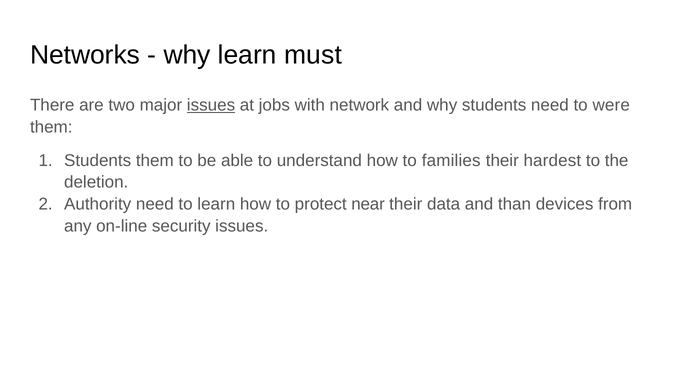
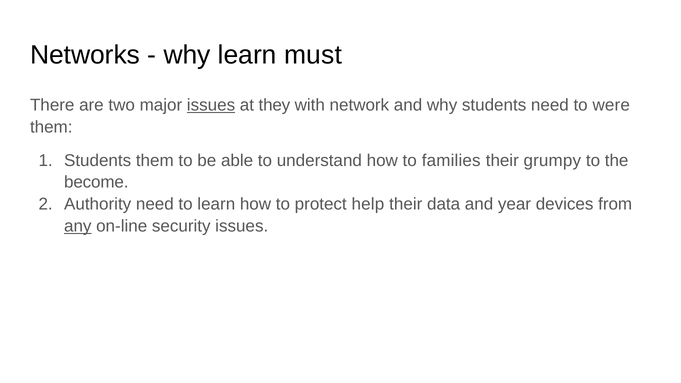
jobs: jobs -> they (274, 105)
hardest: hardest -> grumpy (552, 160)
deletion: deletion -> become (96, 182)
near: near -> help (368, 204)
than: than -> year (514, 204)
any underline: none -> present (78, 226)
